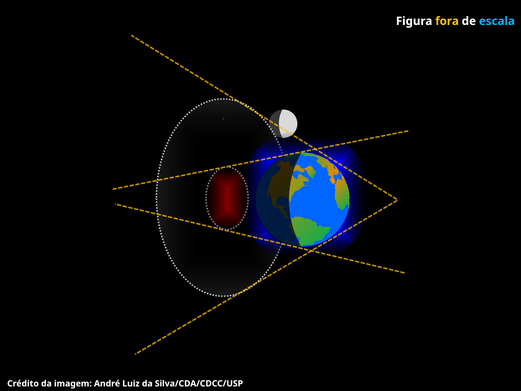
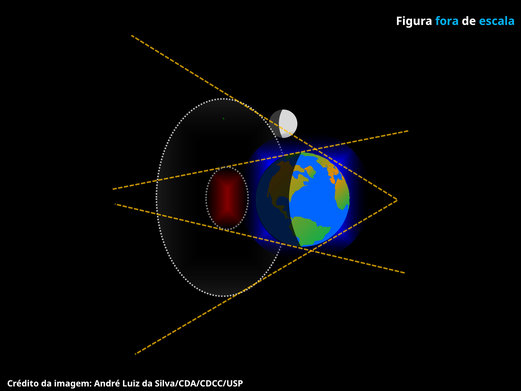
fora colour: yellow -> light blue (447, 21)
